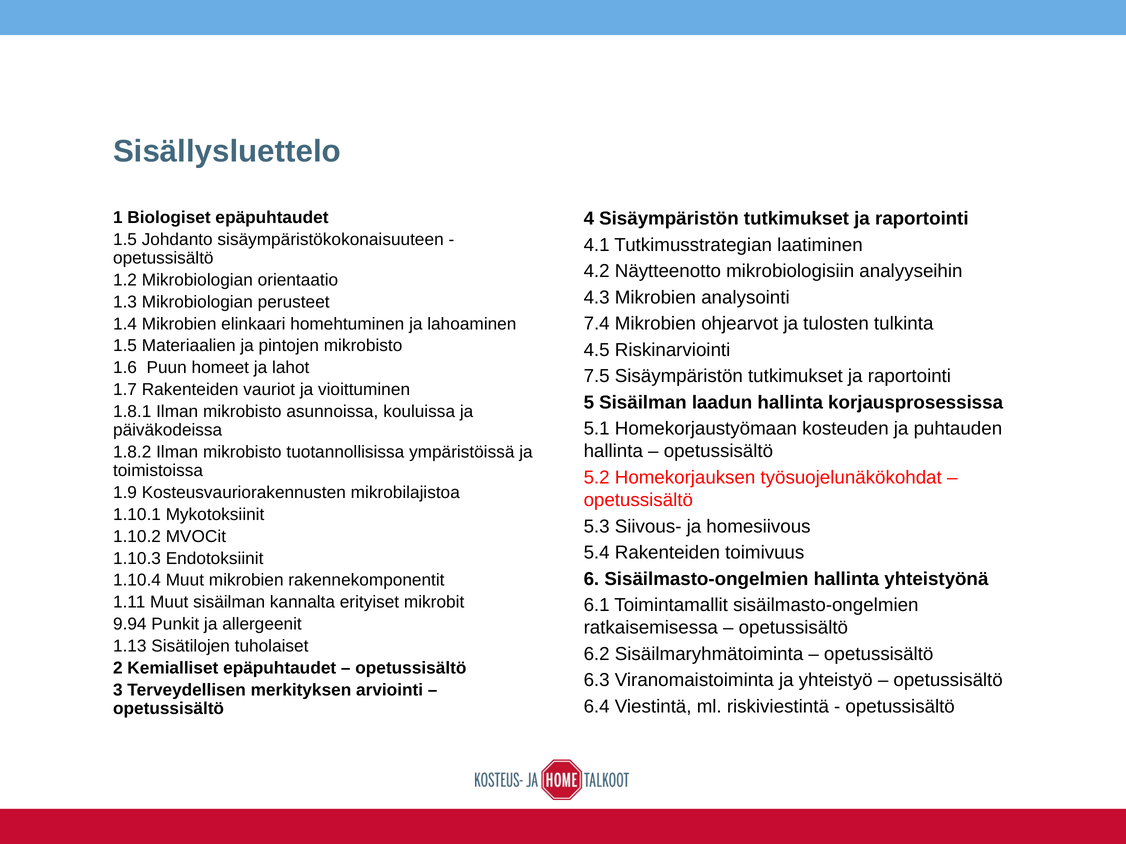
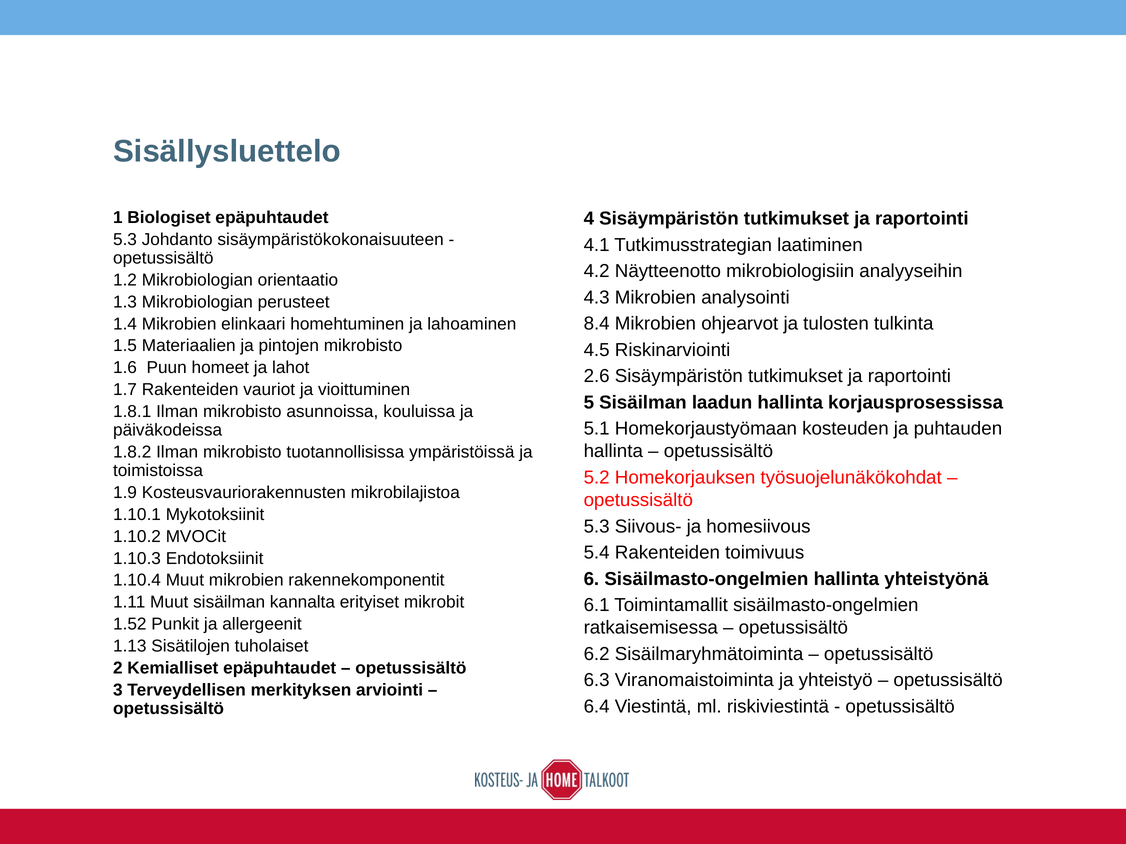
1.5: 1.5 -> 5.3 (125, 240)
7.4: 7.4 -> 8.4 (597, 324)
7.5: 7.5 -> 2.6 (597, 376)
9.94: 9.94 -> 1.52 (130, 625)
